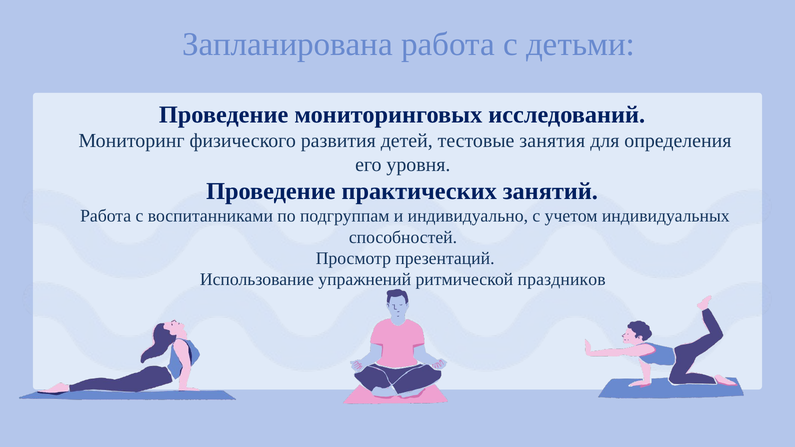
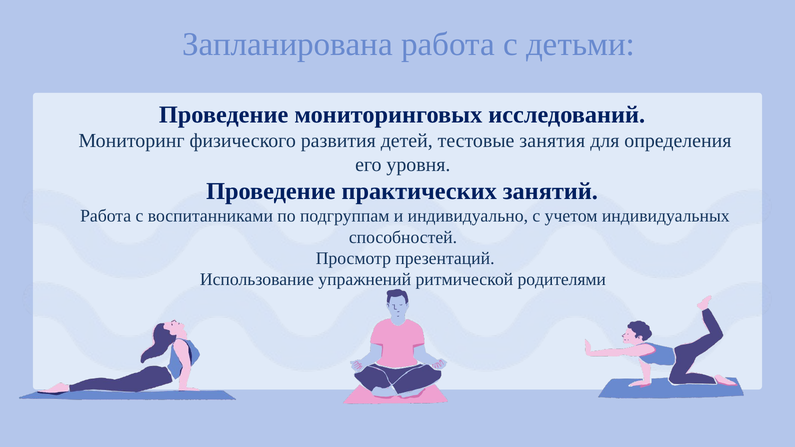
праздников: праздников -> родителями (562, 280)
